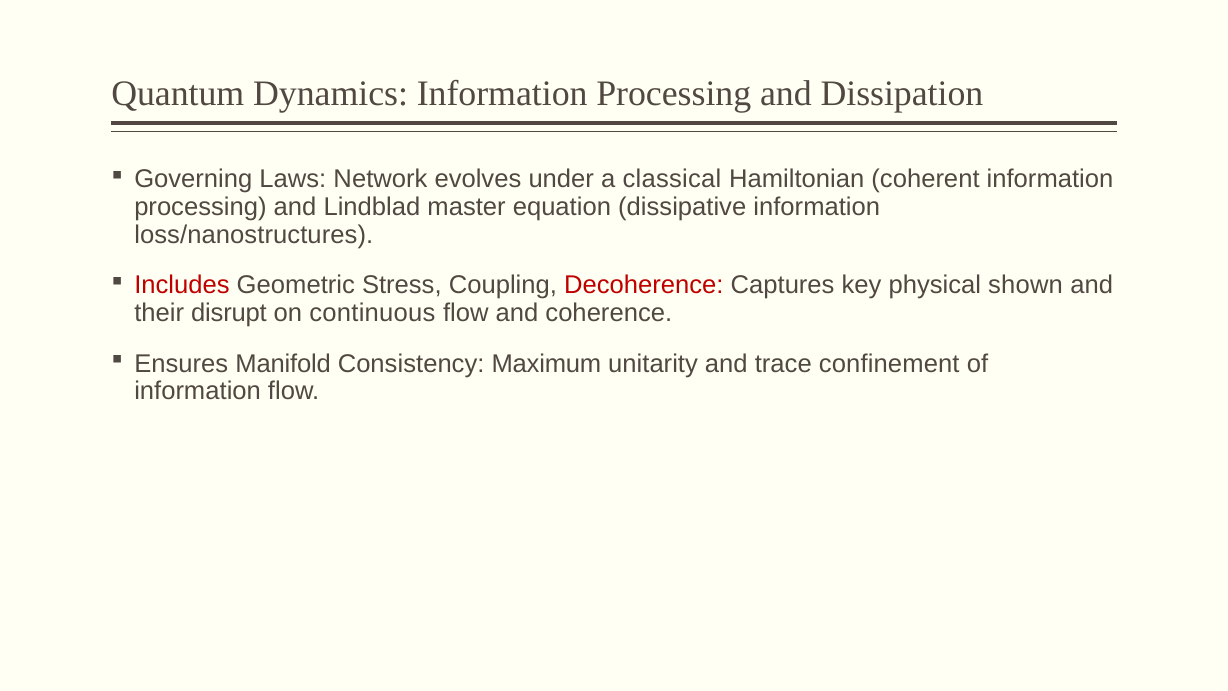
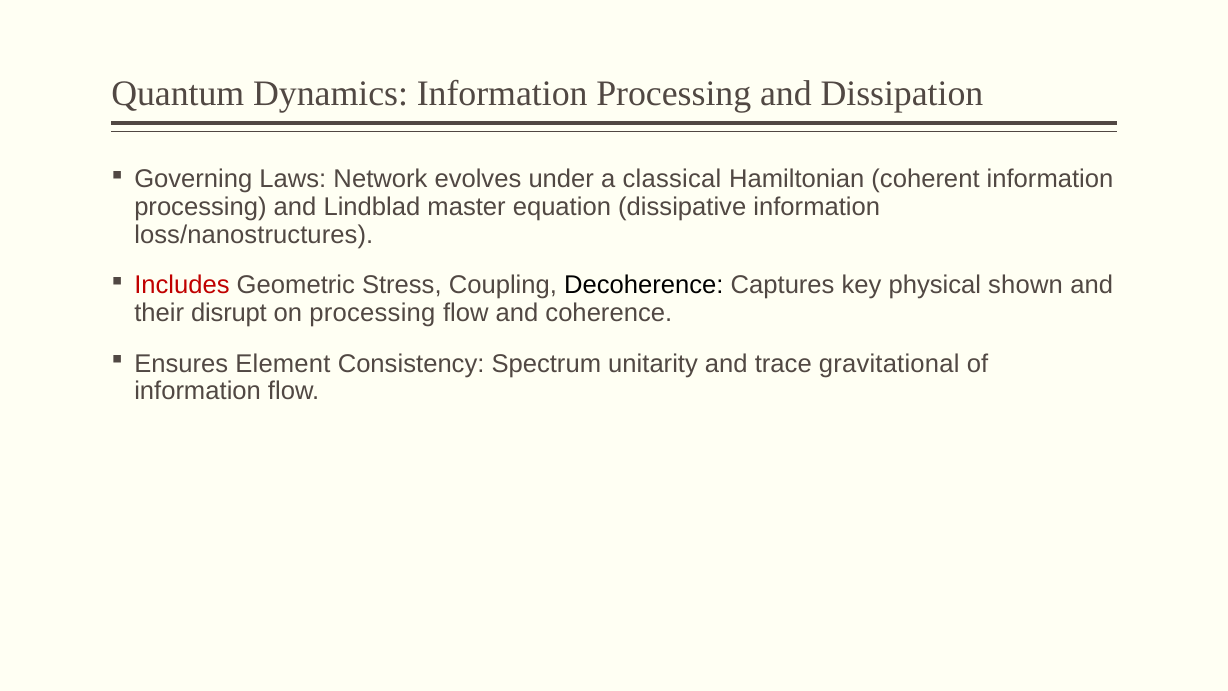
Decoherence colour: red -> black (644, 285)
on continuous: continuous -> processing (372, 313)
Manifold: Manifold -> Element (283, 364)
Maximum: Maximum -> Spectrum (546, 364)
confinement: confinement -> gravitational (889, 364)
